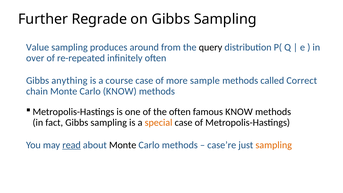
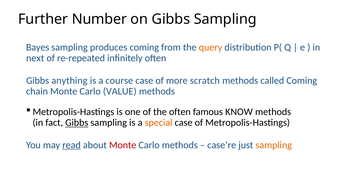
Regrade: Regrade -> Number (99, 19)
Value: Value -> Bayes (38, 47)
produces around: around -> coming (144, 47)
query colour: black -> orange (210, 47)
over: over -> next (35, 58)
sample: sample -> scratch (205, 80)
called Correct: Correct -> Coming (302, 80)
Carlo KNOW: KNOW -> VALUE (120, 91)
Gibbs underline: none -> present (77, 123)
Monte colour: black -> red (123, 145)
